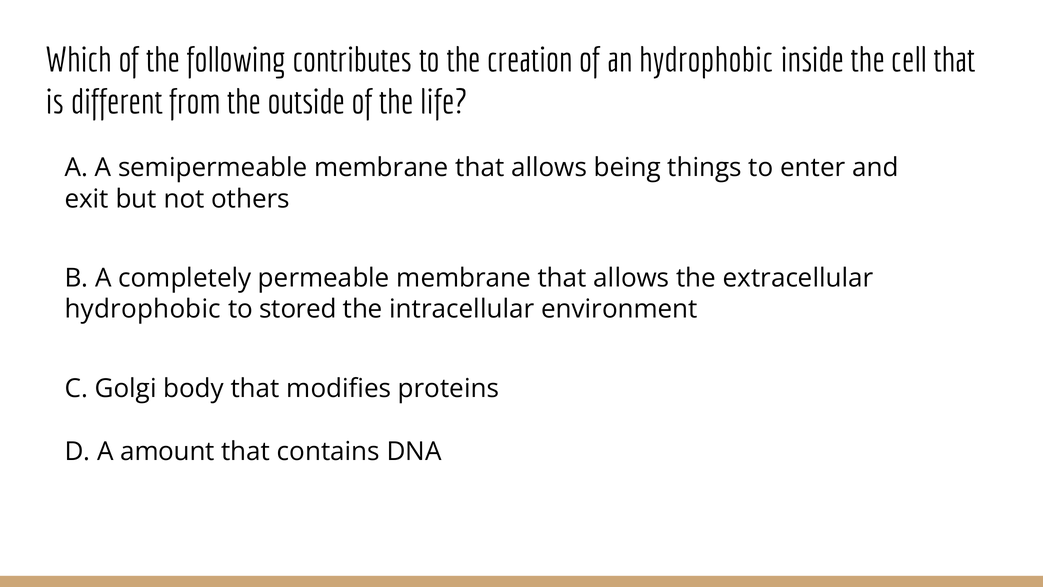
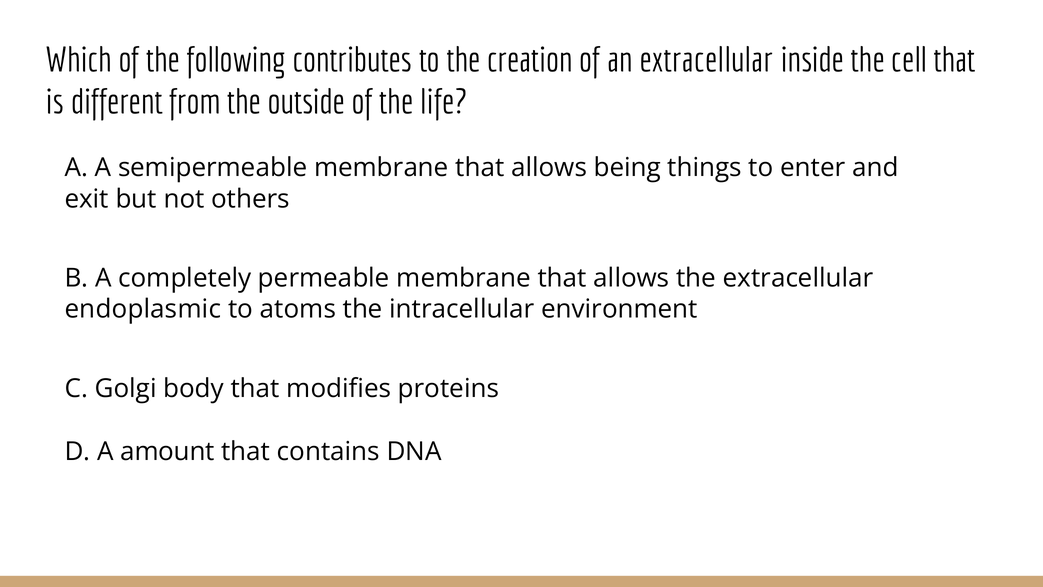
an hydrophobic: hydrophobic -> extracellular (706, 60)
hydrophobic: hydrophobic -> endoplasmic (143, 309)
stored: stored -> atoms (298, 309)
